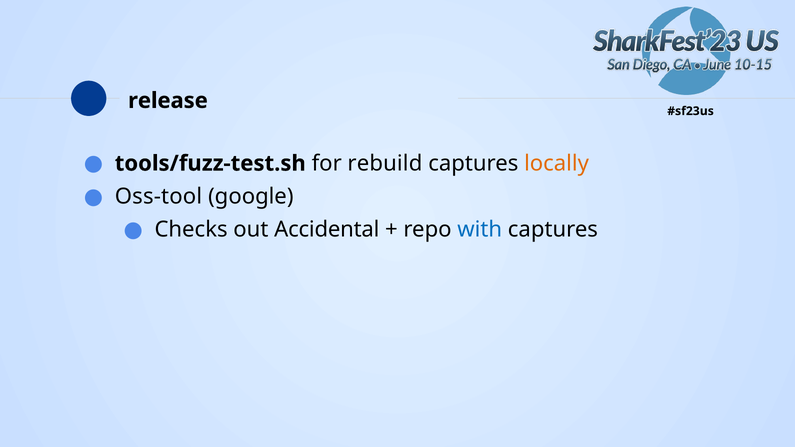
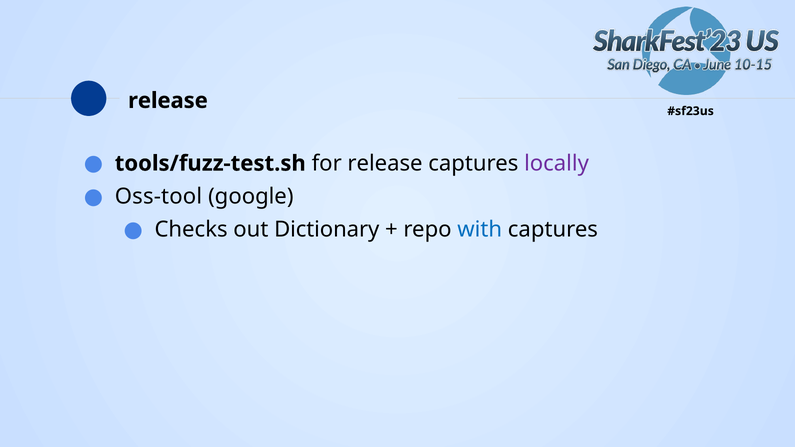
for rebuild: rebuild -> release (385, 163)
locally colour: orange -> purple (557, 163)
Accidental: Accidental -> Dictionary (327, 230)
